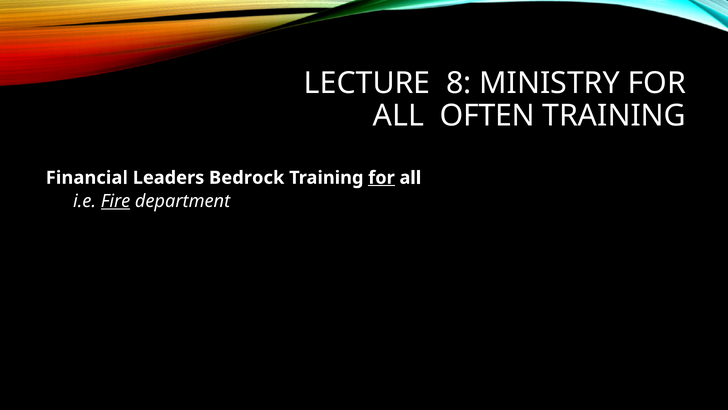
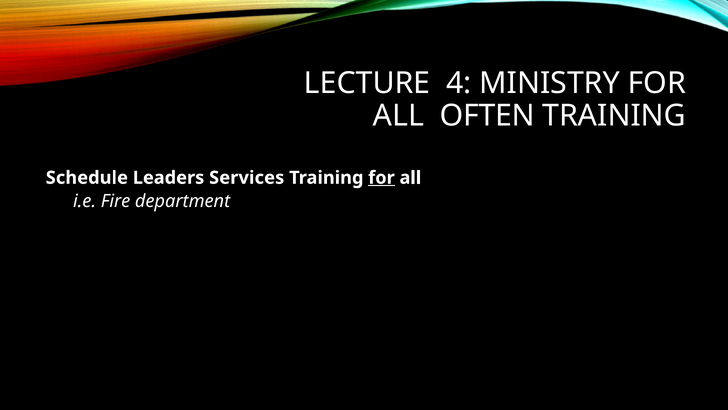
8: 8 -> 4 (459, 83)
Financial: Financial -> Schedule (87, 178)
Bedrock: Bedrock -> Services (247, 178)
Fire underline: present -> none (116, 201)
